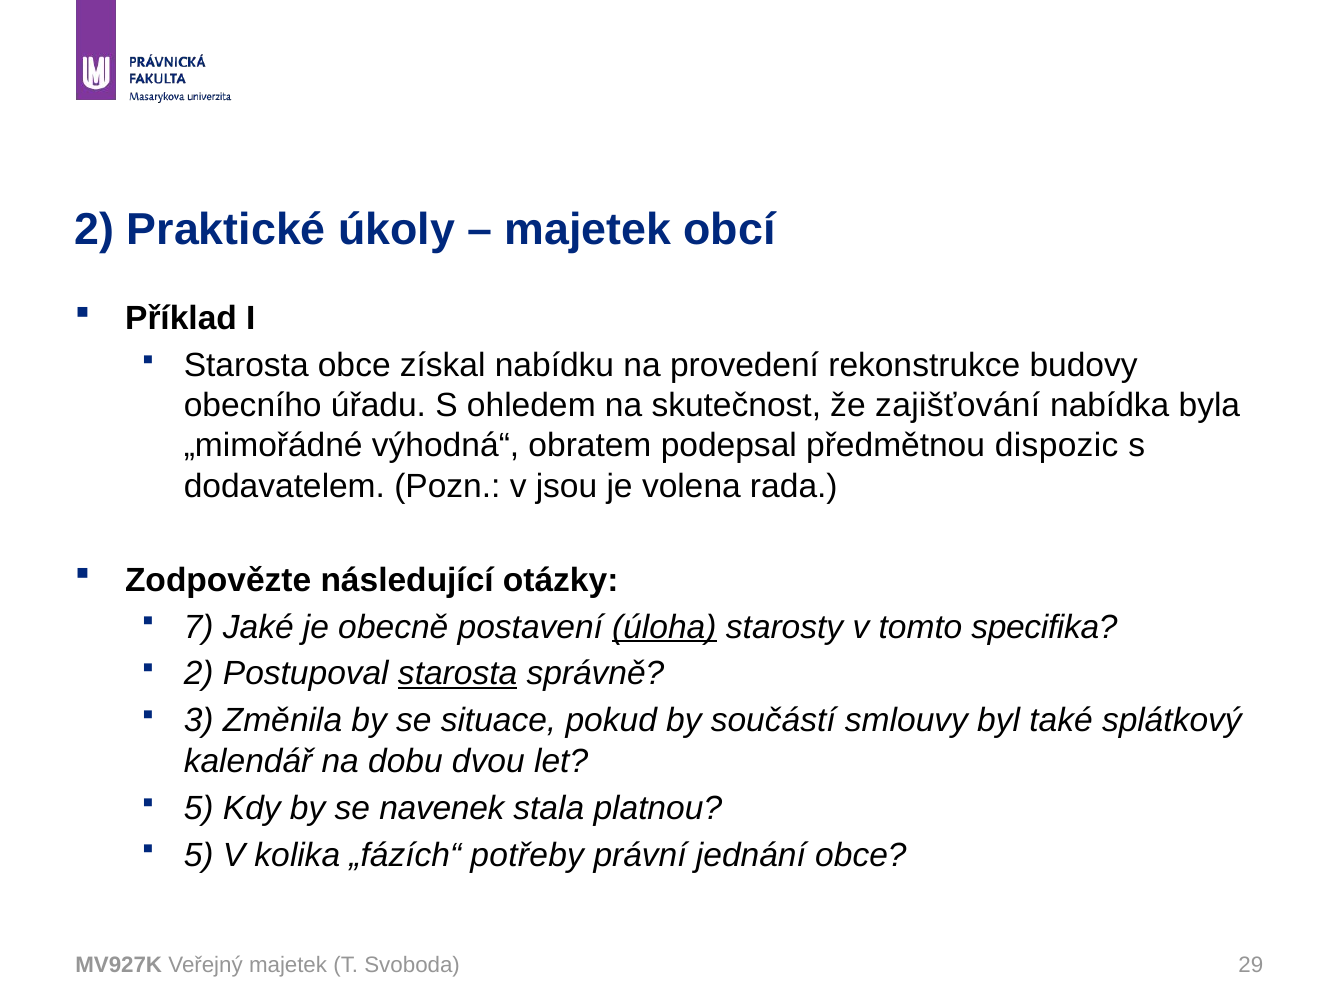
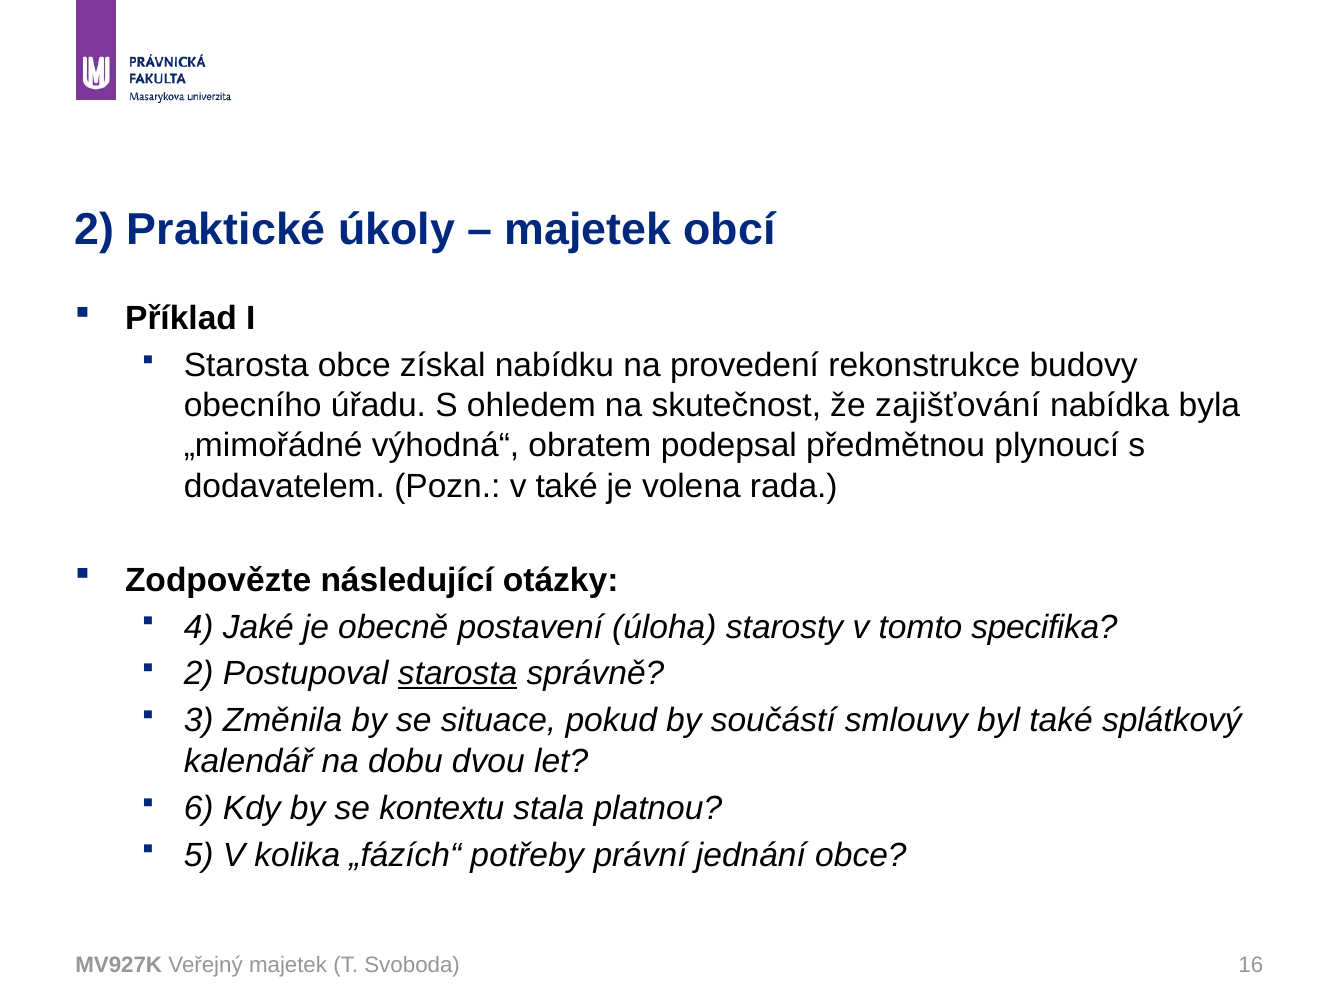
dispozic: dispozic -> plynoucí (1057, 446)
v jsou: jsou -> také (567, 486)
7: 7 -> 4 (199, 627)
úloha underline: present -> none (664, 627)
5: 5 -> 6 (199, 808)
navenek: navenek -> kontextu (442, 808)
29: 29 -> 16 (1251, 966)
